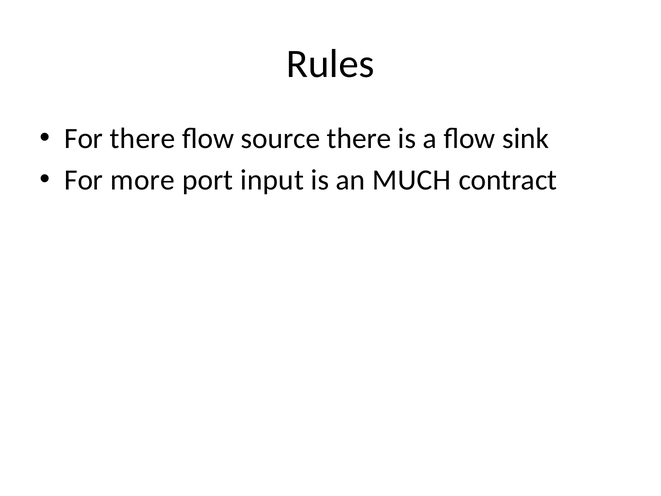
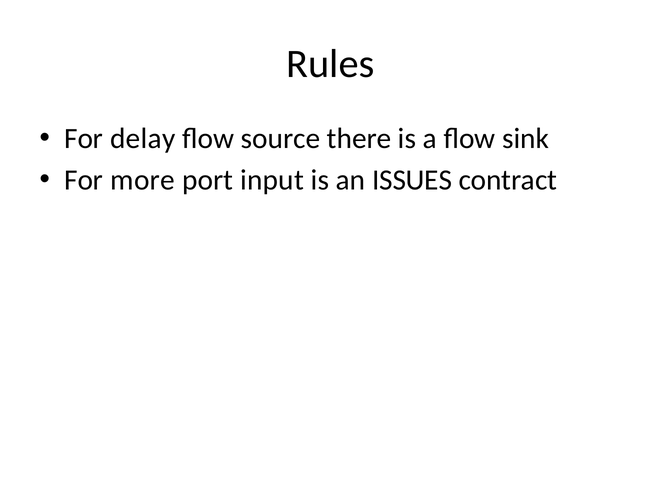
For there: there -> delay (143, 139)
MUCH: MUCH -> ISSUES (412, 180)
